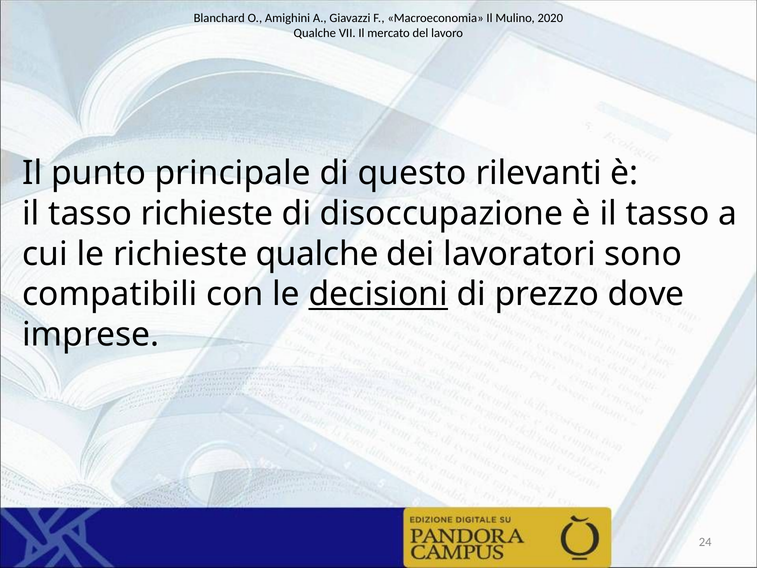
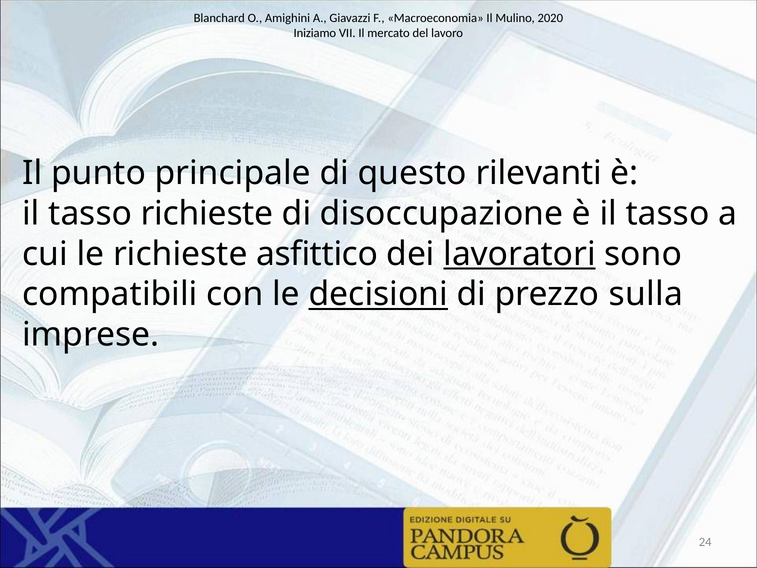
Qualche: Qualche -> Iniziamo (315, 33)
richieste qualche: qualche -> asfittico (317, 254)
lavoratori underline: none -> present (520, 254)
dove: dove -> sulla (646, 294)
